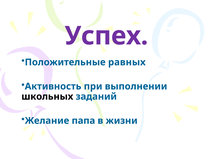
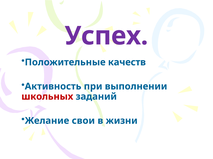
равных: равных -> качеств (127, 63)
школьных colour: black -> red (47, 97)
папа: папа -> свои (83, 121)
